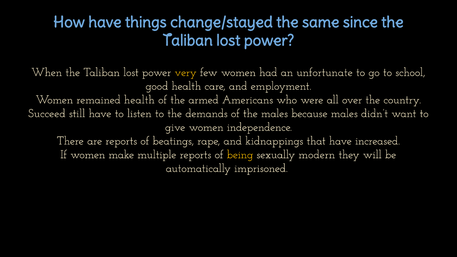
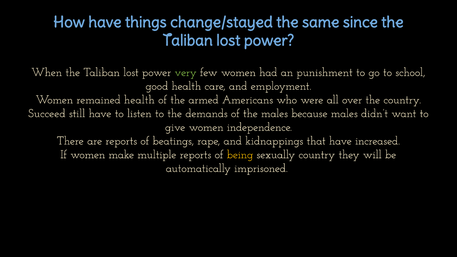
very colour: yellow -> light green (186, 72)
unfortunate: unfortunate -> punishment (325, 72)
sexually modern: modern -> country (317, 154)
